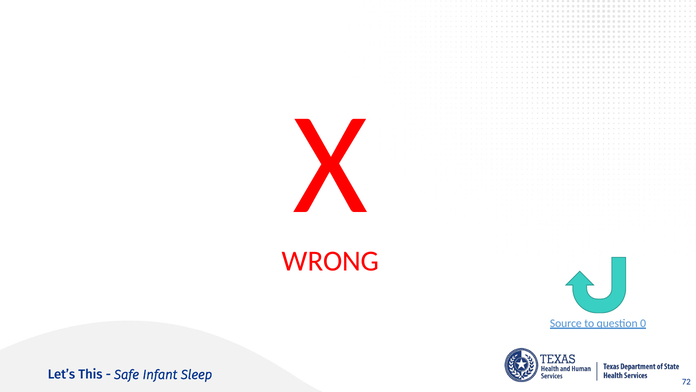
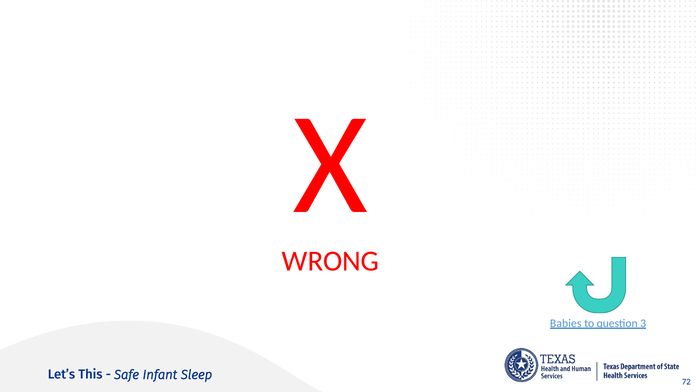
Source: Source -> Babies (566, 323)
0: 0 -> 3 (643, 323)
